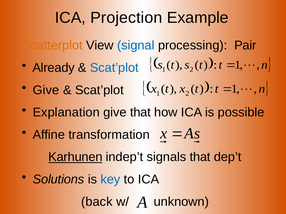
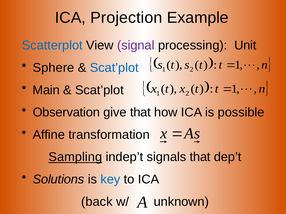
Scatterplot colour: orange -> blue (52, 46)
signal colour: blue -> purple (136, 46)
Pair: Pair -> Unit (245, 46)
Already: Already -> Sphere (53, 68)
Give: Give -> Main (46, 90)
Explanation: Explanation -> Observation (66, 113)
Karhunen: Karhunen -> Sampling (75, 157)
